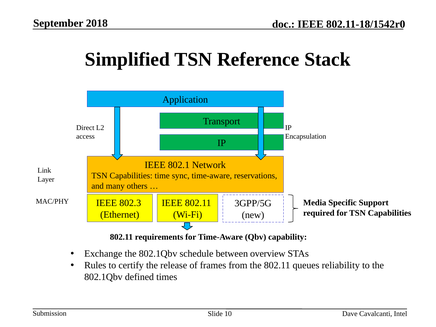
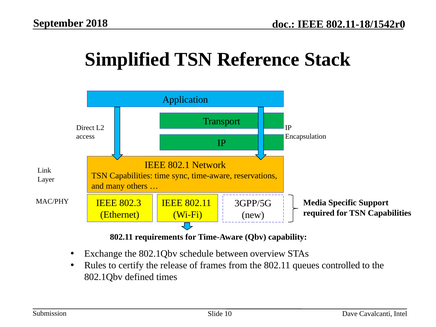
reliability: reliability -> controlled (341, 265)
